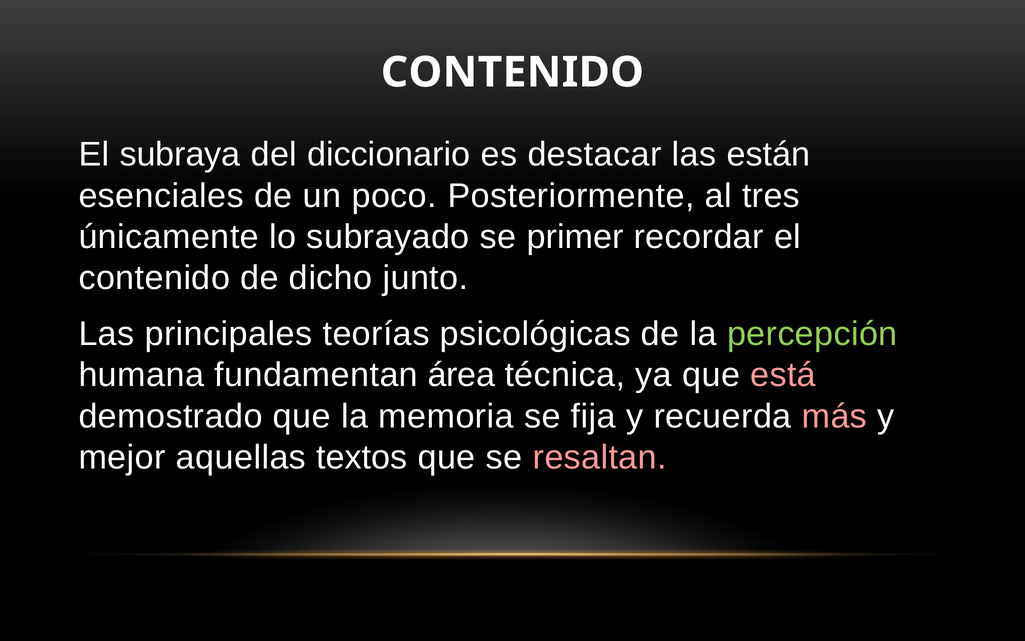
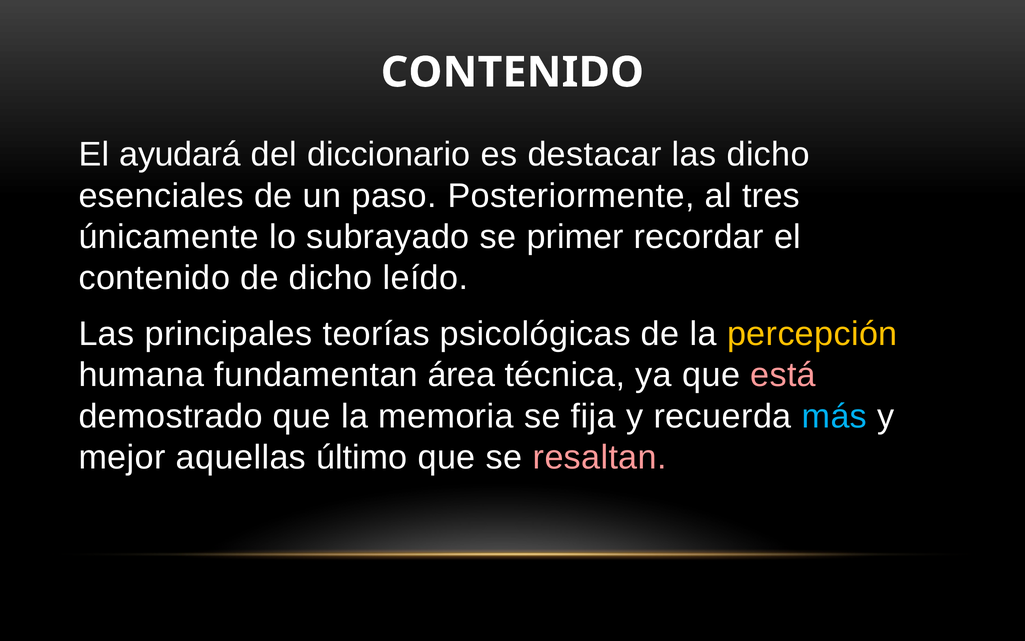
subraya: subraya -> ayudará (180, 155)
las están: están -> dicho (768, 155)
poco: poco -> paso (394, 196)
junto: junto -> leído (425, 278)
percepción colour: light green -> yellow (812, 334)
más colour: pink -> light blue (834, 416)
textos: textos -> último (362, 457)
